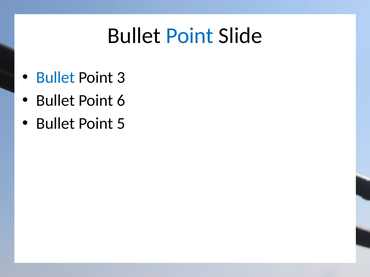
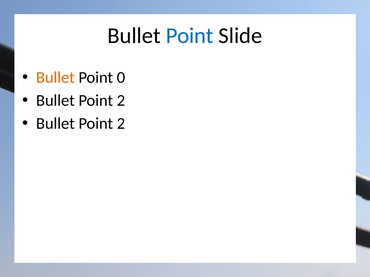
Bullet colour: blue -> orange (55, 78)
3: 3 -> 0 (121, 78)
6: 6 -> 2 (121, 101)
5: 5 -> 2 (121, 124)
